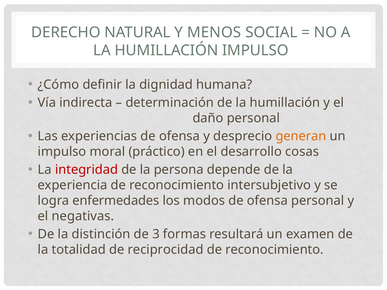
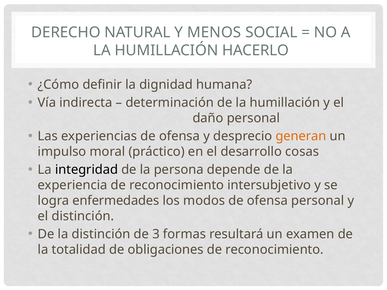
HUMILLACIÓN IMPULSO: IMPULSO -> HACERLO (255, 51)
integridad colour: red -> black (87, 170)
el negativas: negativas -> distinción (83, 216)
reciprocidad: reciprocidad -> obligaciones (166, 250)
